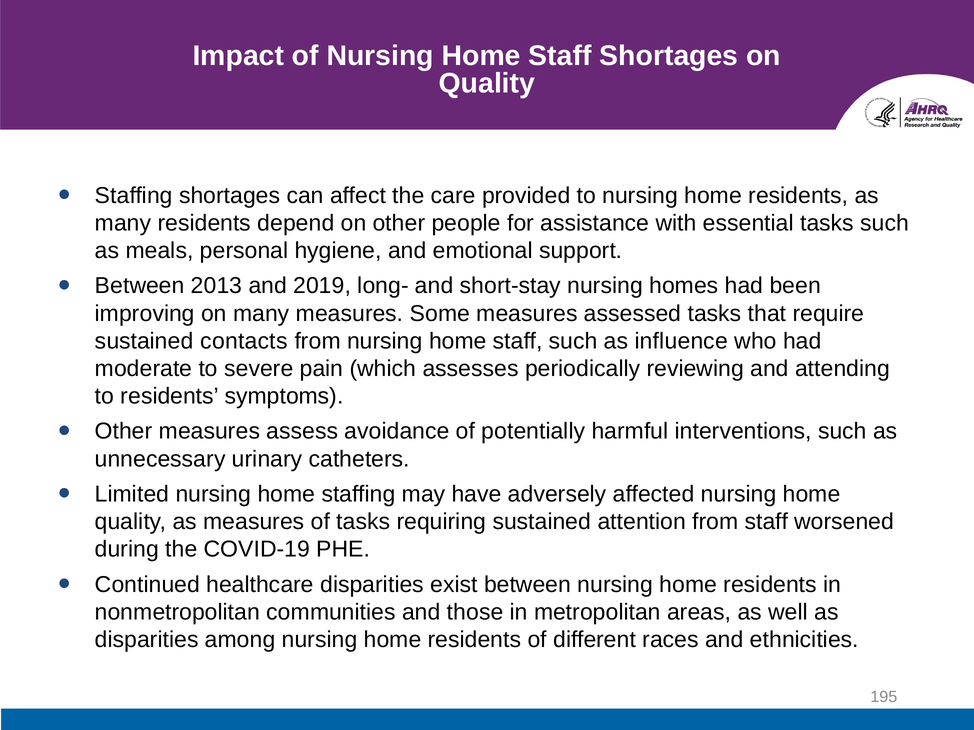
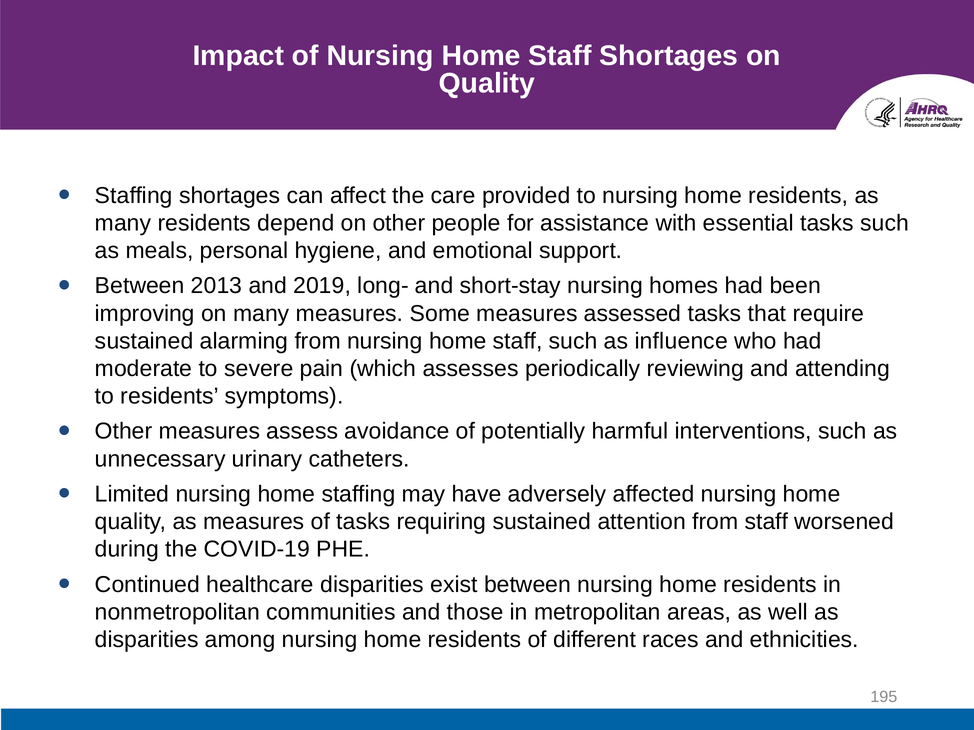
contacts: contacts -> alarming (244, 341)
